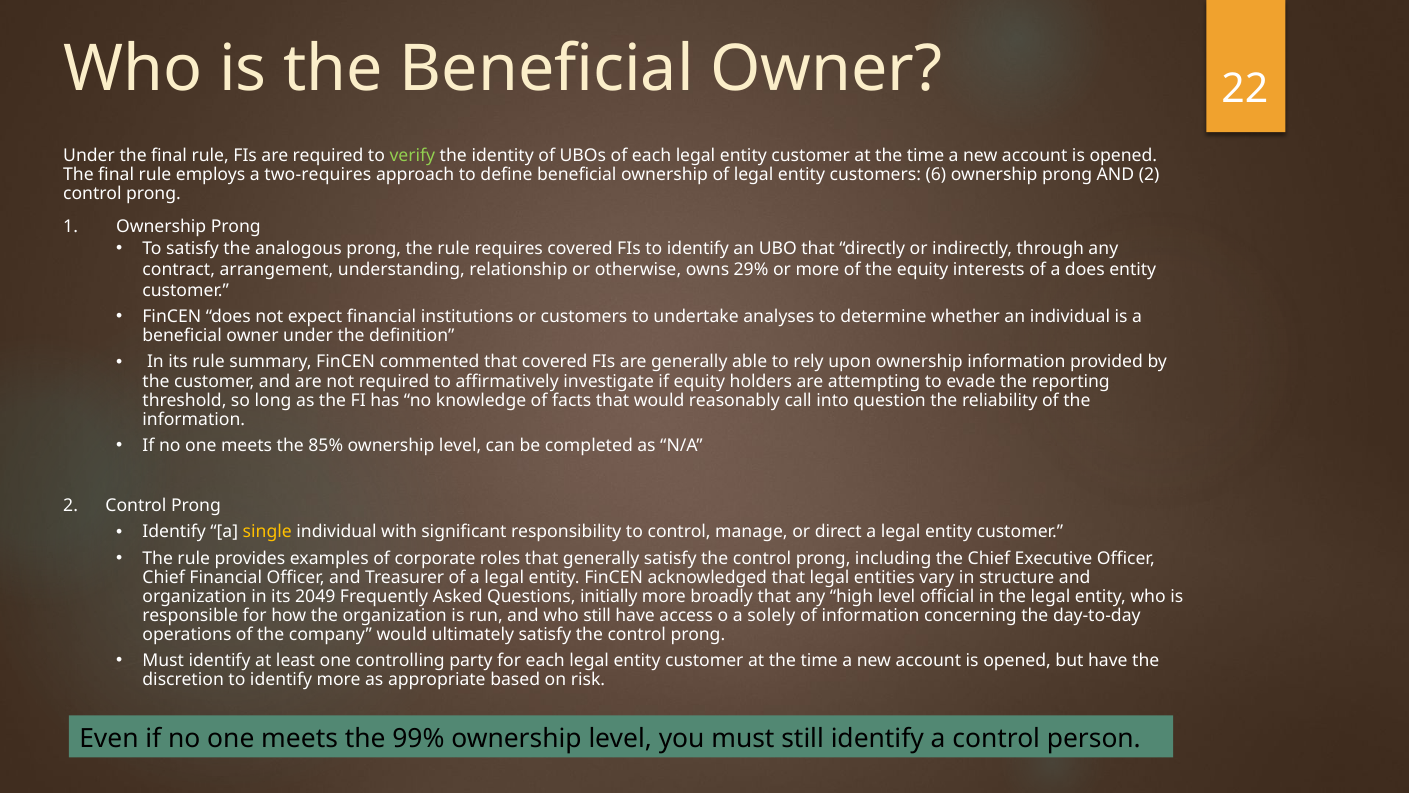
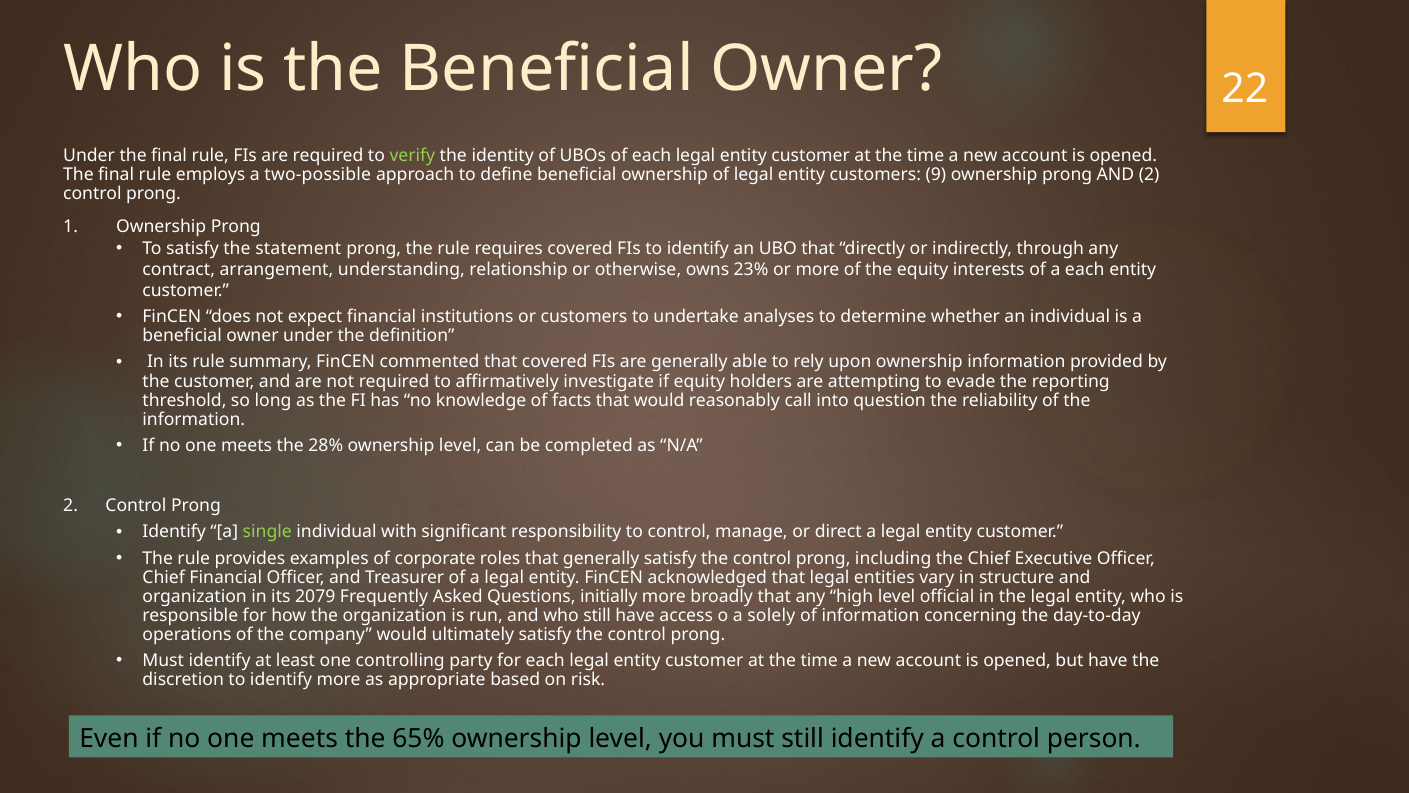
two-requires: two-requires -> two-possible (318, 174)
6: 6 -> 9 (936, 174)
analogous: analogous -> statement (298, 248)
29%: 29% -> 23% (751, 269)
a does: does -> each (1085, 269)
85%: 85% -> 28% (326, 445)
single colour: yellow -> light green (267, 532)
2049: 2049 -> 2079 (315, 596)
99%: 99% -> 65% (418, 738)
